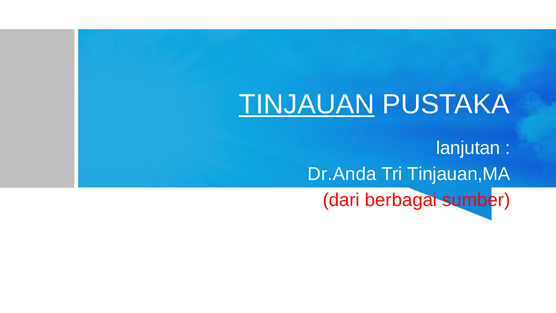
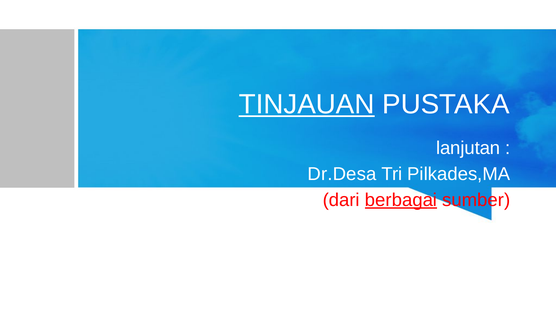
Dr.Anda: Dr.Anda -> Dr.Desa (342, 174)
Tinjauan,MA: Tinjauan,MA -> Pilkades,MA (459, 174)
berbagai underline: none -> present (401, 200)
